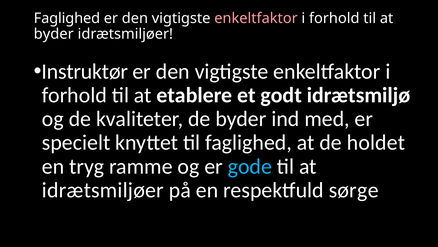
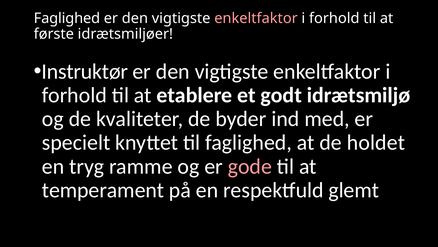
byder: byder -> første (54, 34)
gode colour: light blue -> pink (250, 166)
idrætsmiljøer: idrætsmiljøer -> temperament (103, 190)
sørge: sørge -> glemt (354, 190)
